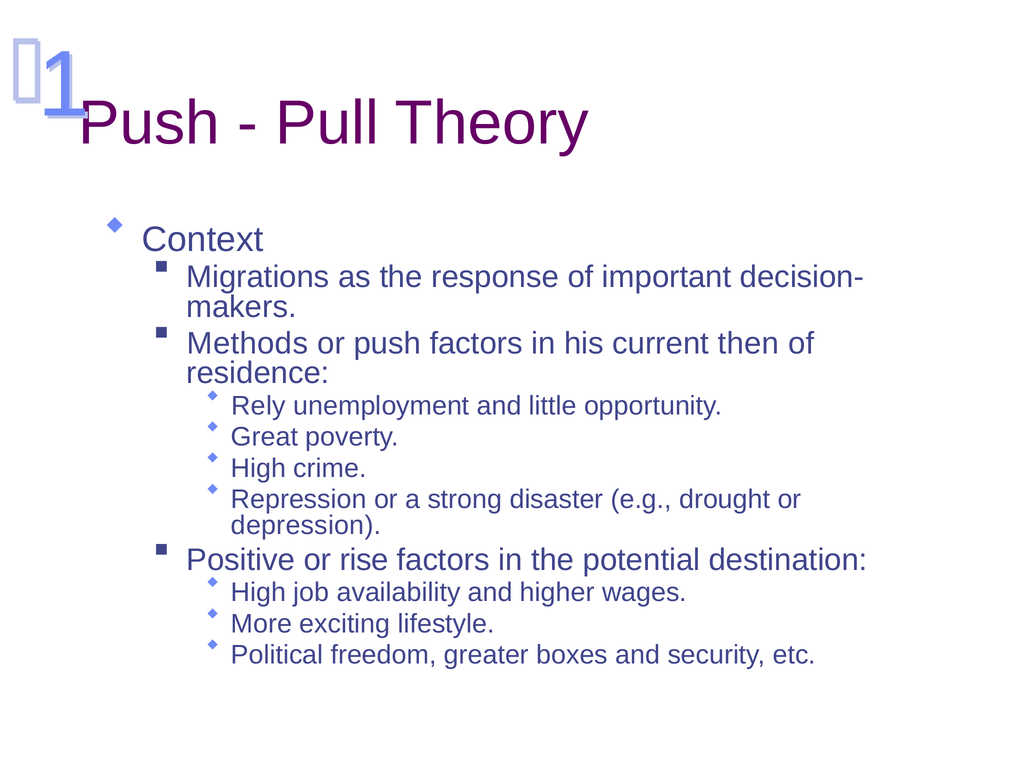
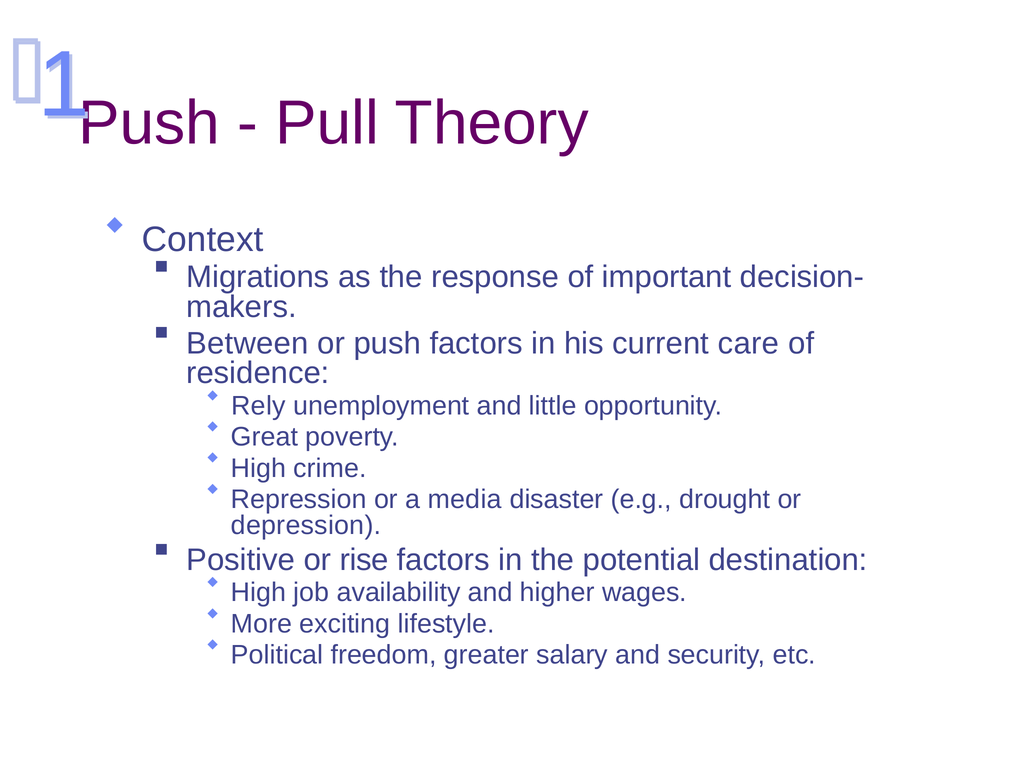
Methods: Methods -> Between (248, 343)
then: then -> care (748, 343)
strong: strong -> media (465, 500)
boxes: boxes -> salary (572, 655)
